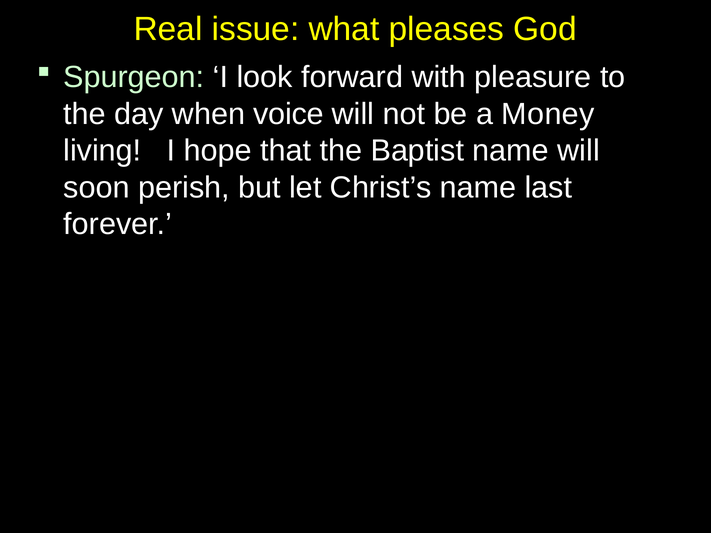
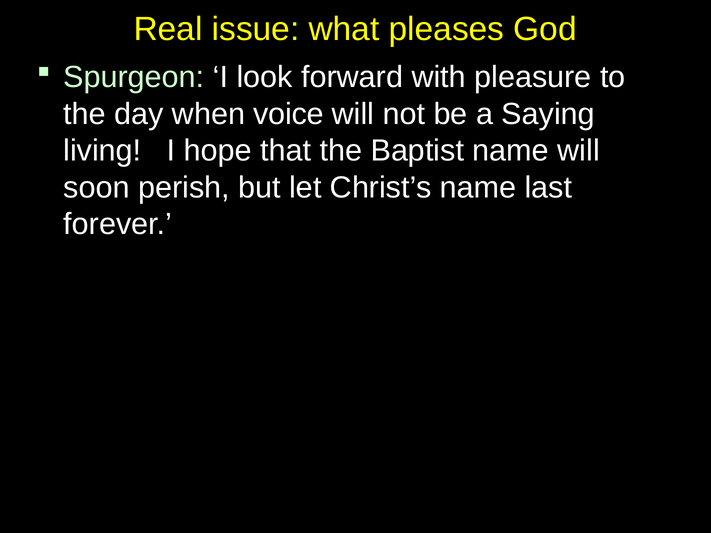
Money: Money -> Saying (548, 114)
